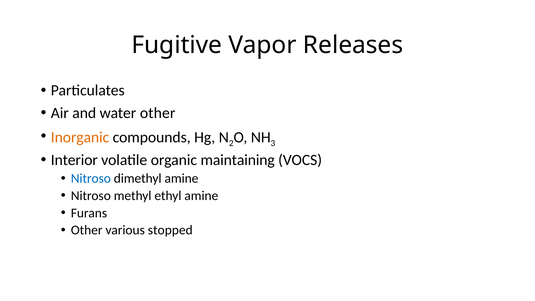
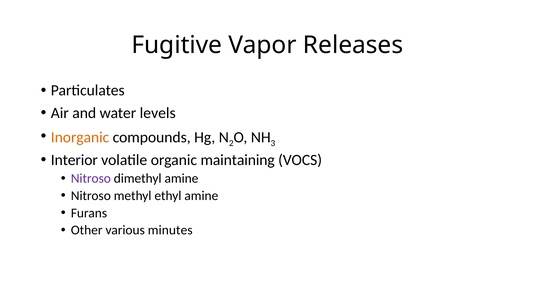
water other: other -> levels (158, 113)
Nitroso colour: blue -> purple (91, 179)
stopped: stopped -> minutes (170, 230)
